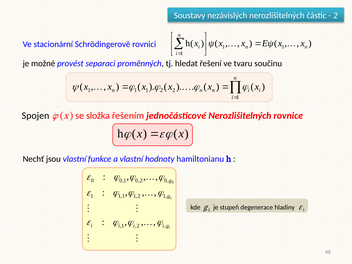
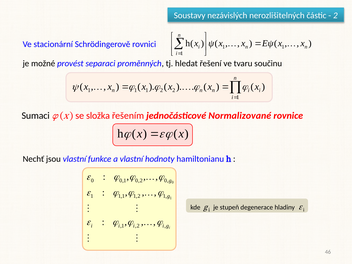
Spojen: Spojen -> Sumaci (36, 116)
jednočásticové Nerozlišitelných: Nerozlišitelných -> Normalizované (240, 116)
